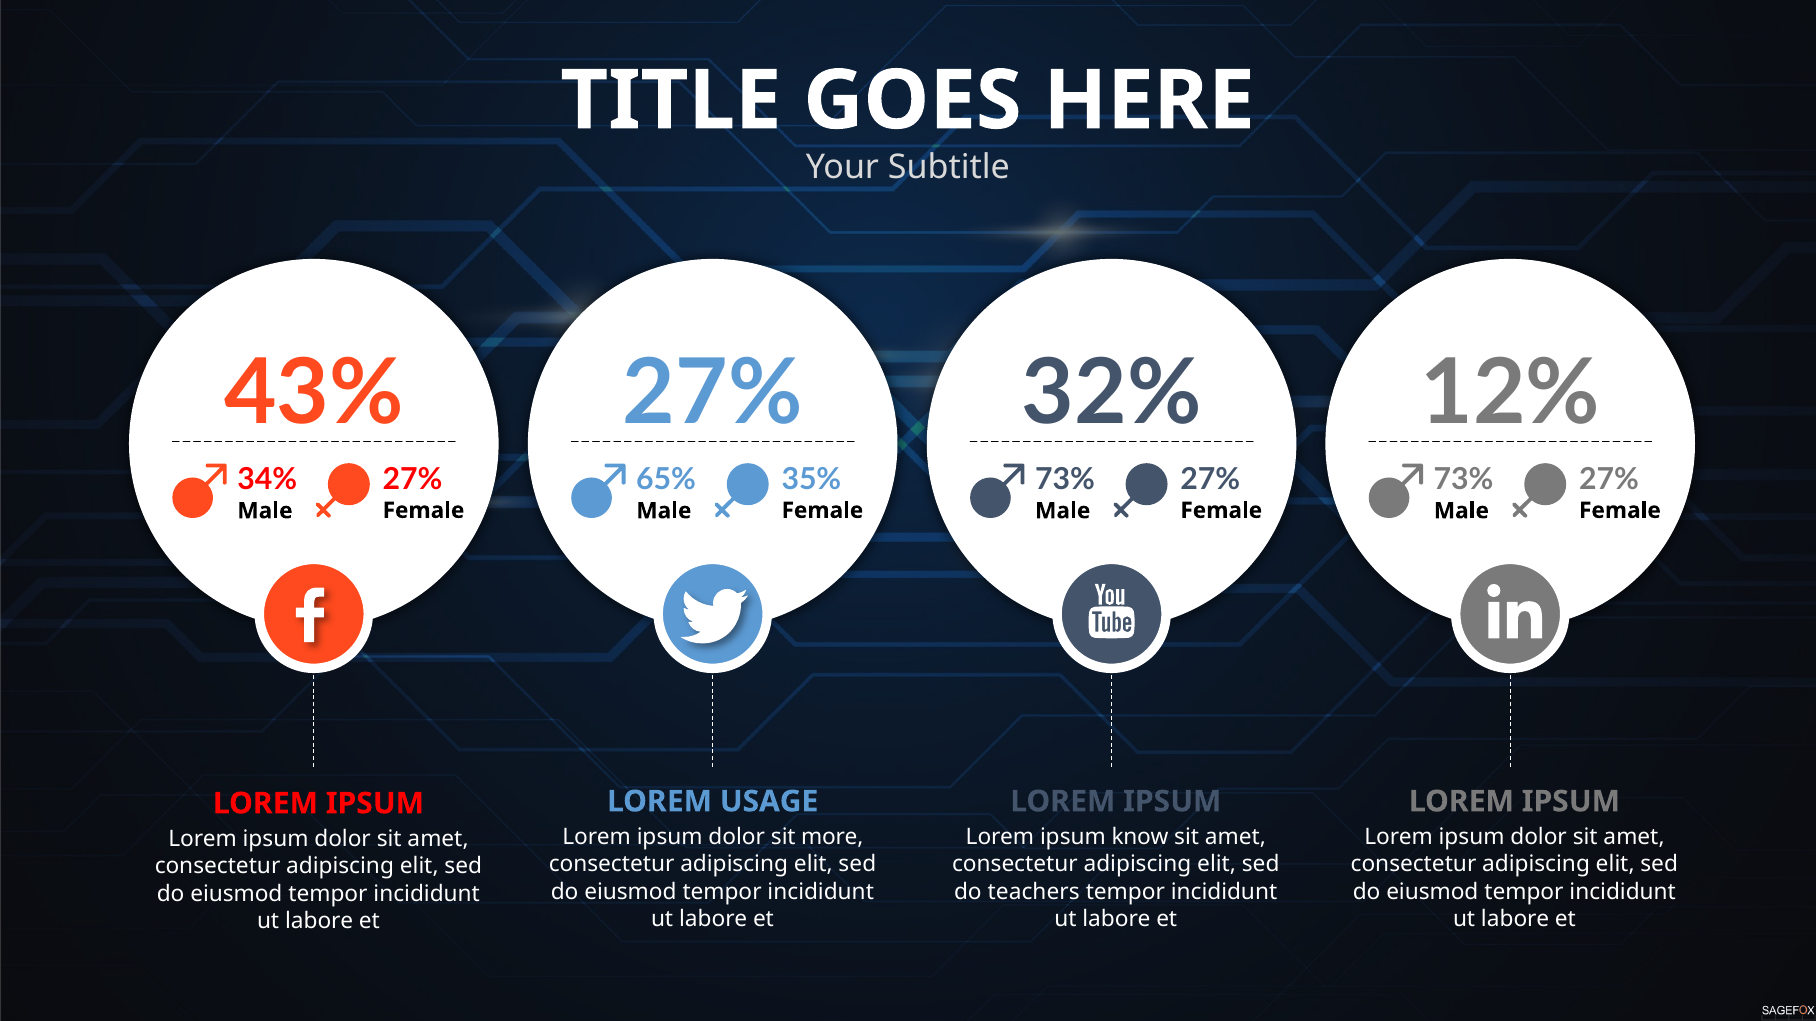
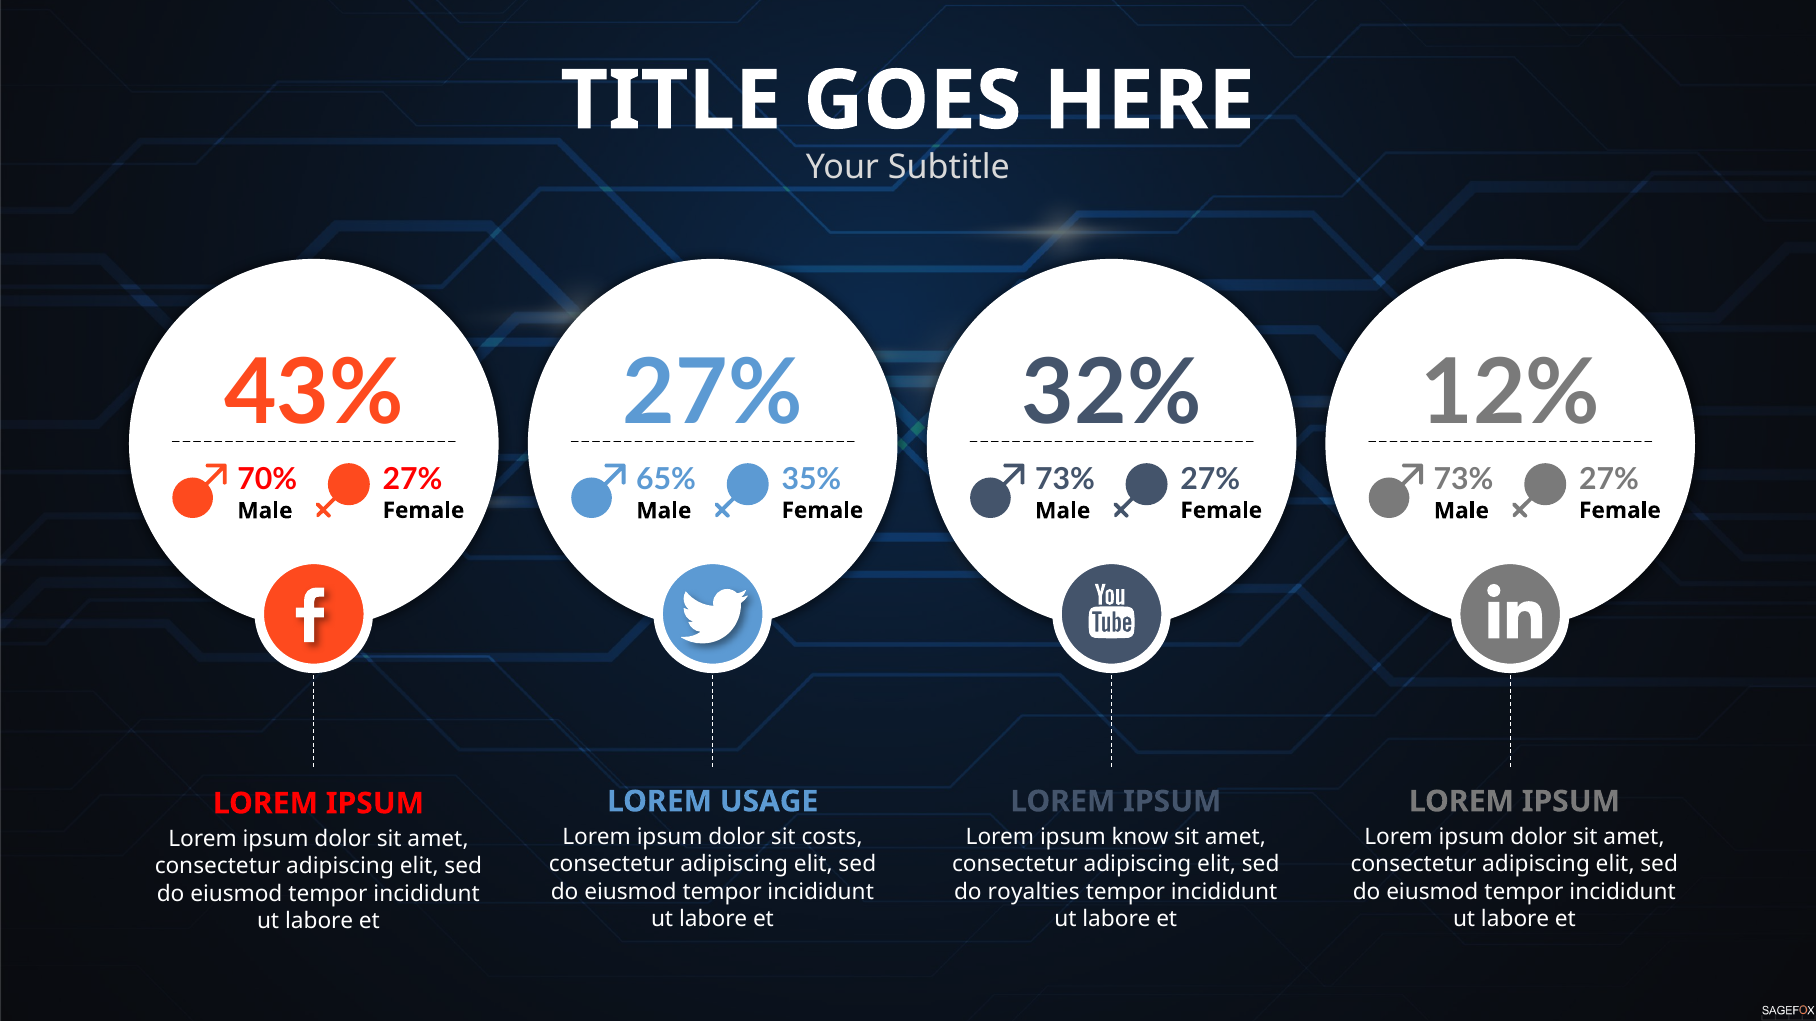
34%: 34% -> 70% (267, 480)
more: more -> costs (832, 838)
teachers: teachers -> royalties (1034, 892)
